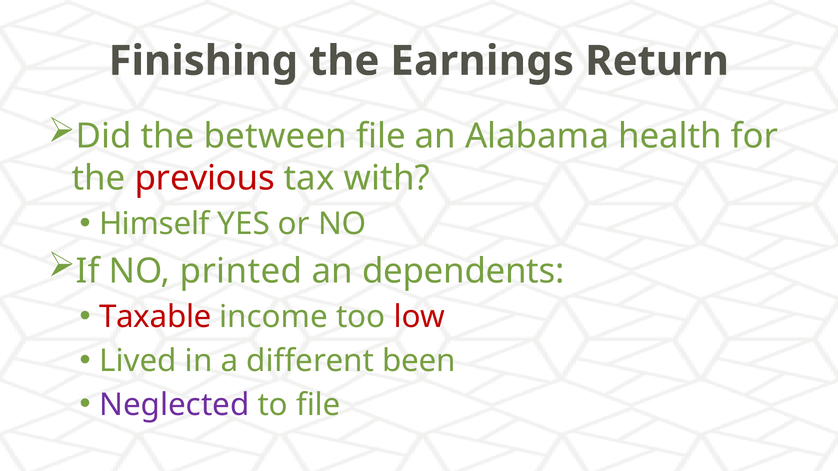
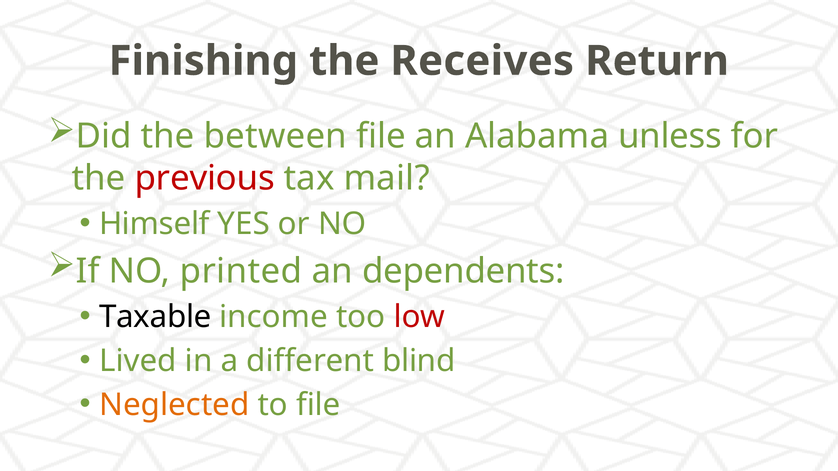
Earnings: Earnings -> Receives (482, 61)
health: health -> unless (670, 137)
with: with -> mail (387, 178)
Taxable colour: red -> black (155, 317)
been: been -> blind (419, 361)
Neglected colour: purple -> orange (174, 405)
